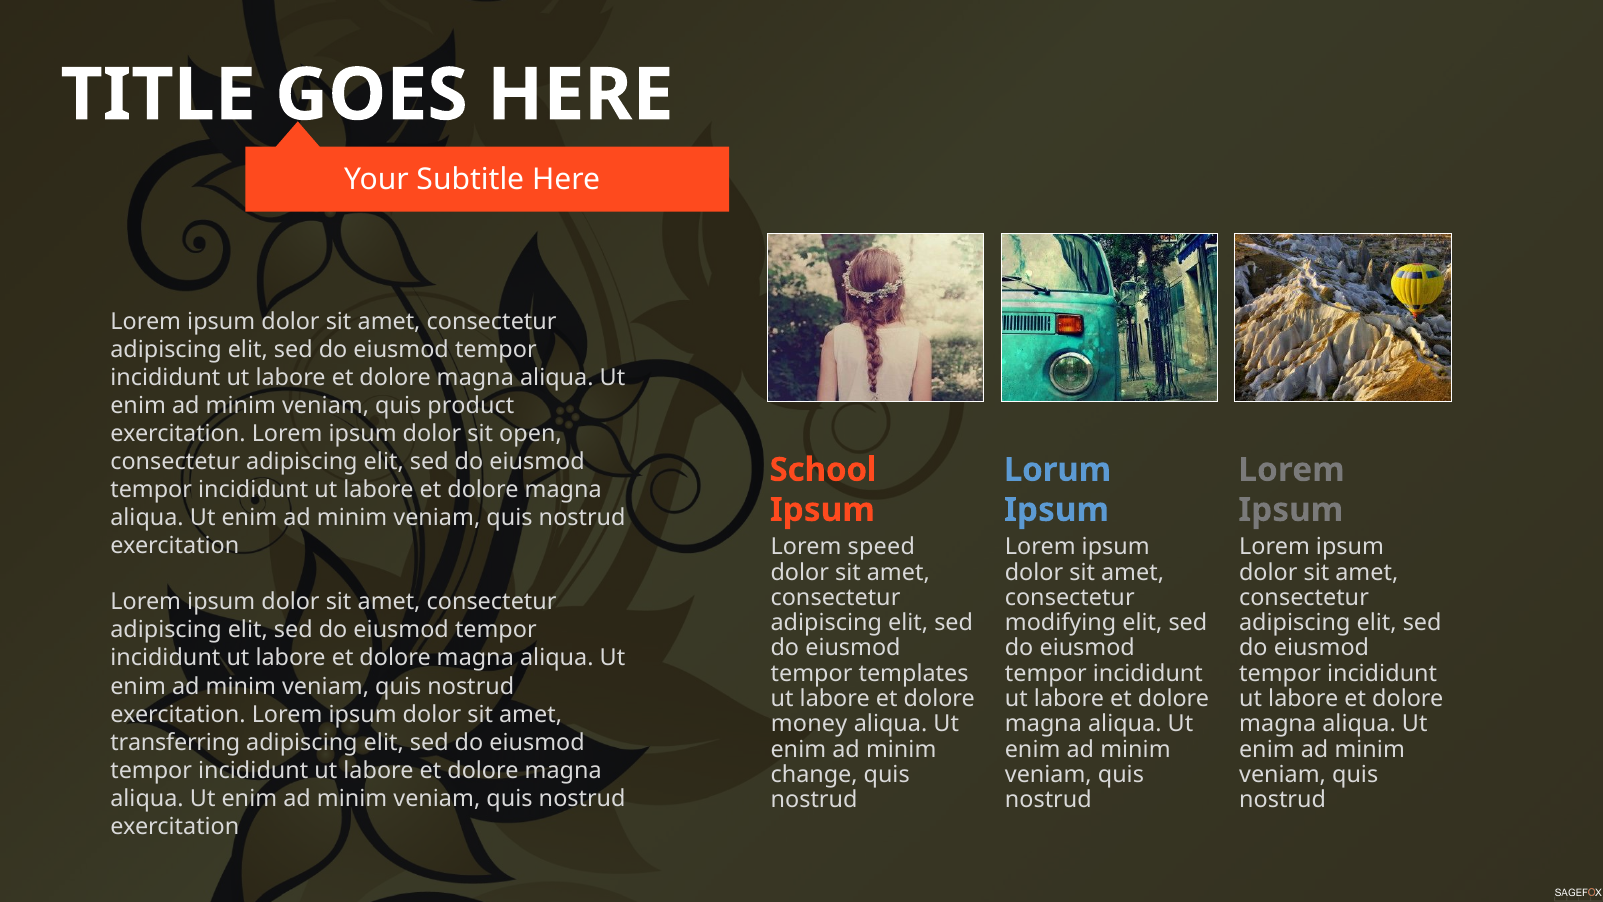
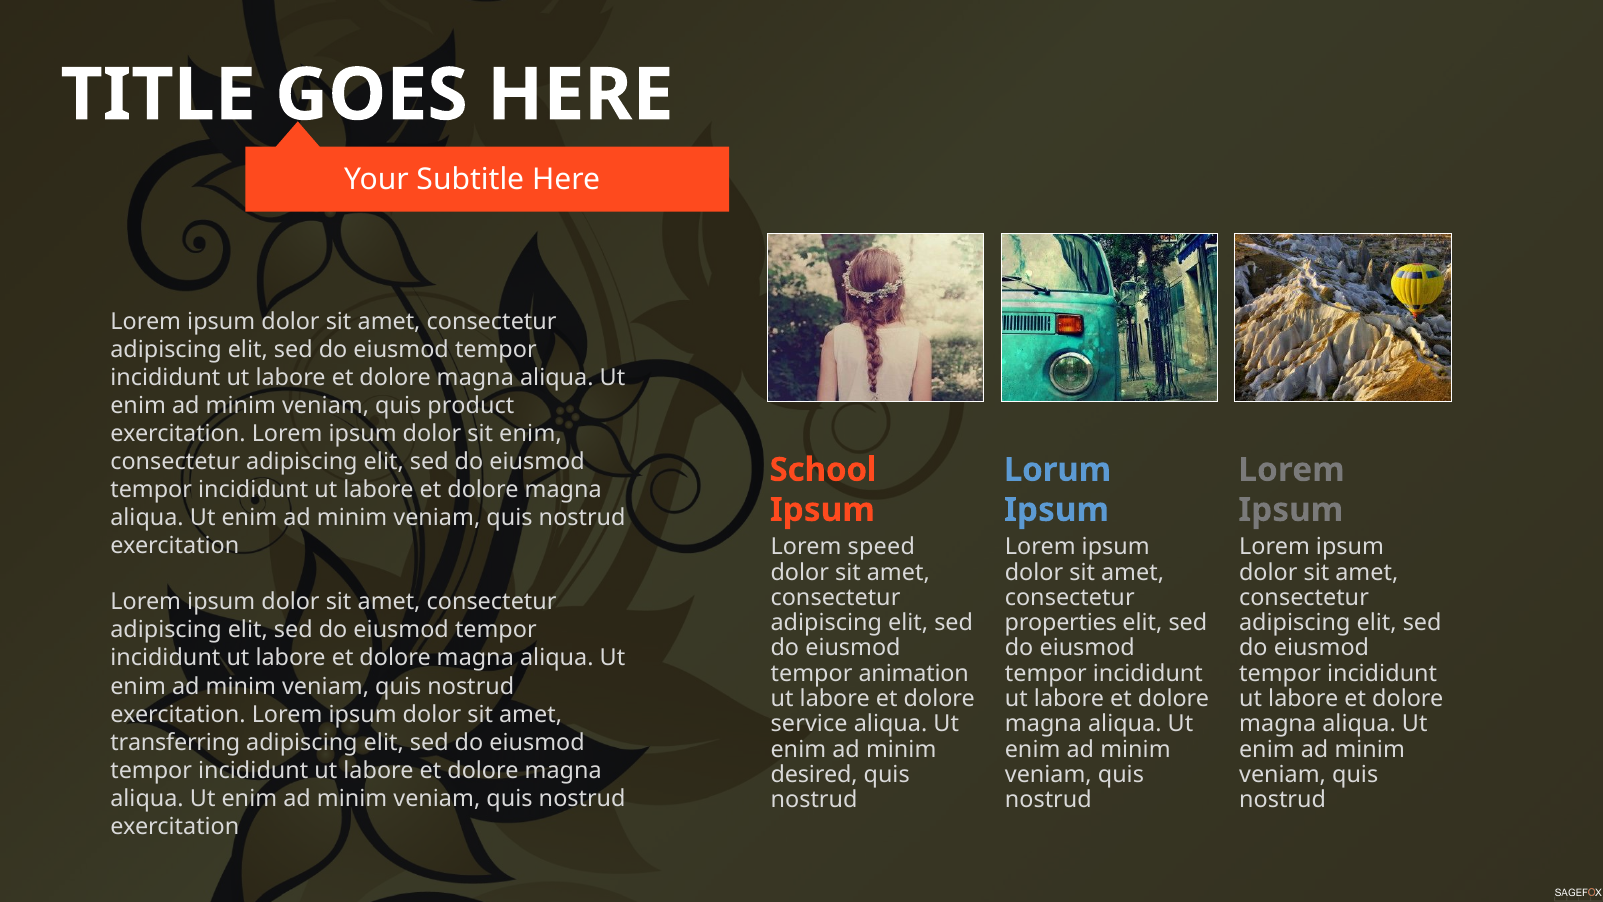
sit open: open -> enim (531, 433)
modifying: modifying -> properties (1061, 623)
templates: templates -> animation (914, 673)
money: money -> service (809, 724)
change: change -> desired (814, 774)
